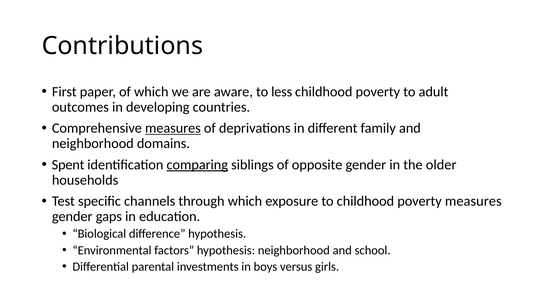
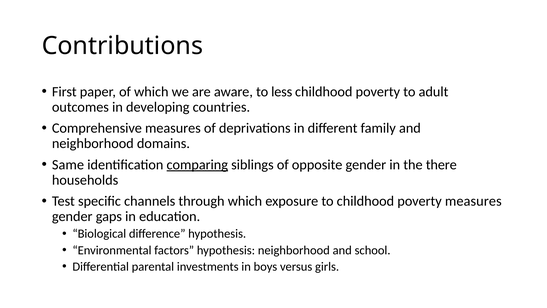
measures underline: present -> none (173, 128)
Spent: Spent -> Same (68, 164)
older: older -> there (441, 164)
